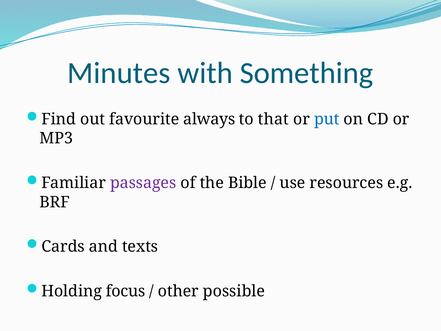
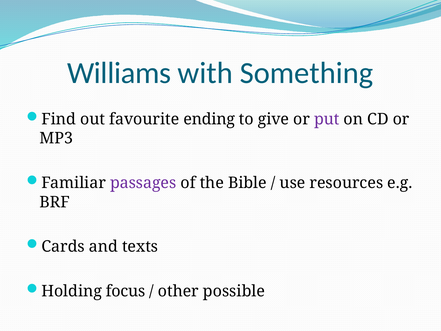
Minutes: Minutes -> Williams (119, 73)
always: always -> ending (209, 119)
that: that -> give (273, 119)
put colour: blue -> purple (327, 119)
